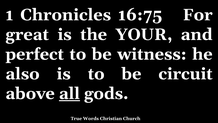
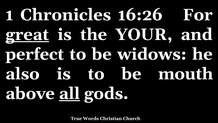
16:75: 16:75 -> 16:26 (140, 15)
great underline: none -> present (27, 34)
witness: witness -> widows (152, 54)
circuit: circuit -> mouth (186, 74)
